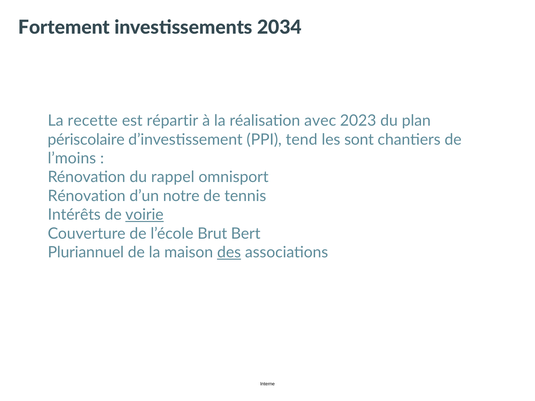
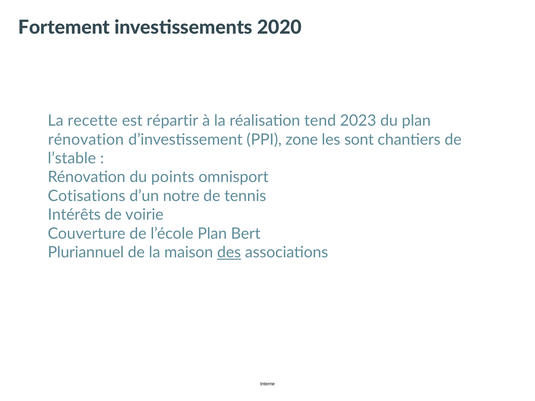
2034: 2034 -> 2020 (279, 27)
avec: avec -> tend (320, 121)
périscolaire: périscolaire -> rénovation (86, 140)
tend: tend -> zone (302, 140)
l’moins: l’moins -> l’stable (72, 158)
rappel: rappel -> points (173, 177)
Rénovation: Rénovation -> Cotisations (87, 196)
voirie underline: present -> none (144, 215)
l’école Brut: Brut -> Plan (212, 234)
